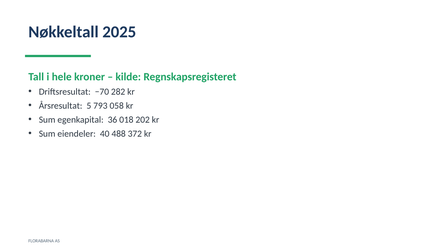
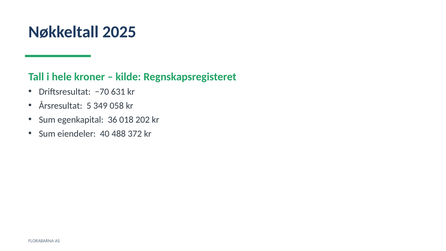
282: 282 -> 631 (118, 92)
793: 793 -> 349 (100, 106)
